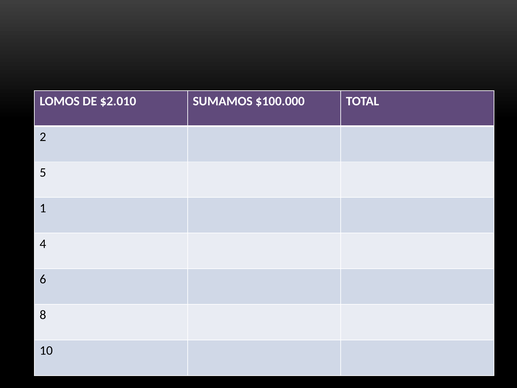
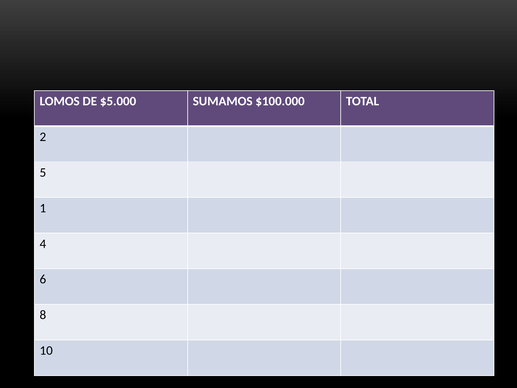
$2.010: $2.010 -> $5.000 (118, 101)
